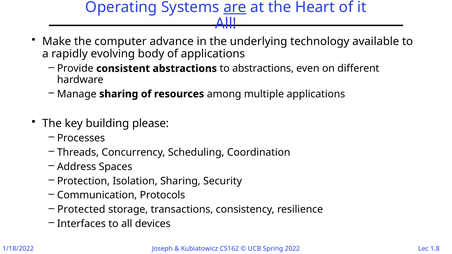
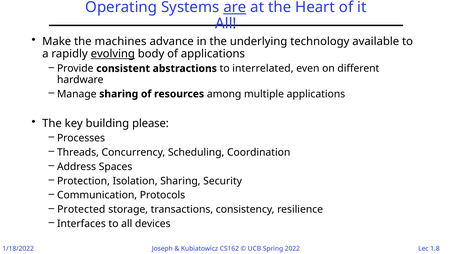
computer: computer -> machines (121, 42)
evolving underline: none -> present (113, 54)
to abstractions: abstractions -> interrelated (263, 69)
